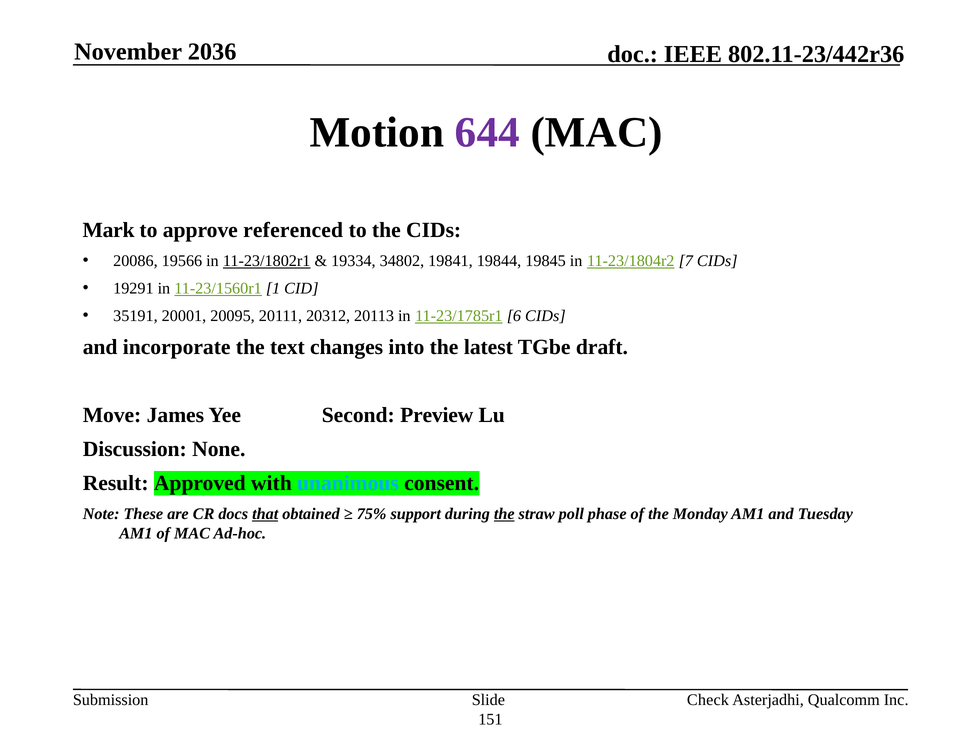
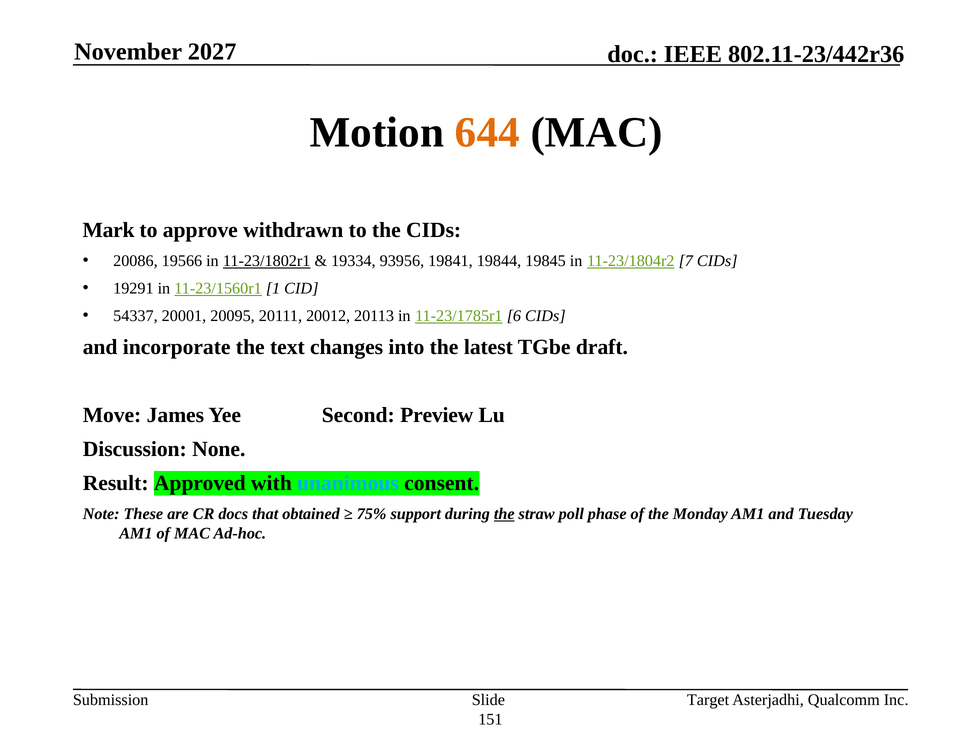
2036: 2036 -> 2027 (212, 52)
644 colour: purple -> orange (487, 133)
referenced: referenced -> withdrawn (293, 230)
34802: 34802 -> 93956 (402, 261)
35191: 35191 -> 54337 (135, 316)
20312: 20312 -> 20012 (328, 316)
that underline: present -> none (265, 514)
Check: Check -> Target (708, 700)
